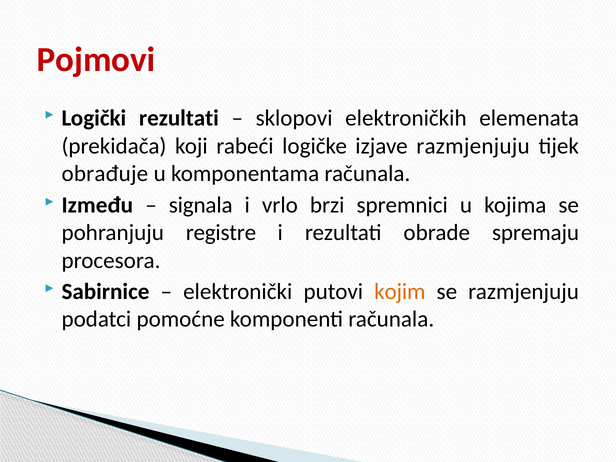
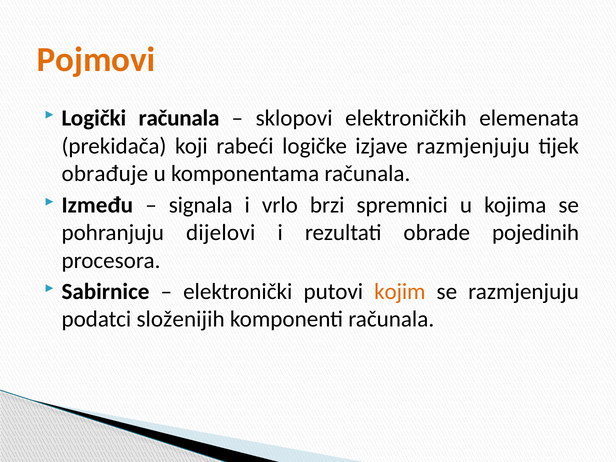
Pojmovi colour: red -> orange (96, 59)
Logički rezultati: rezultati -> računala (179, 118)
registre: registre -> dijelovi (221, 233)
spremaju: spremaju -> pojedinih (536, 233)
pomoćne: pomoćne -> složenijih (181, 319)
